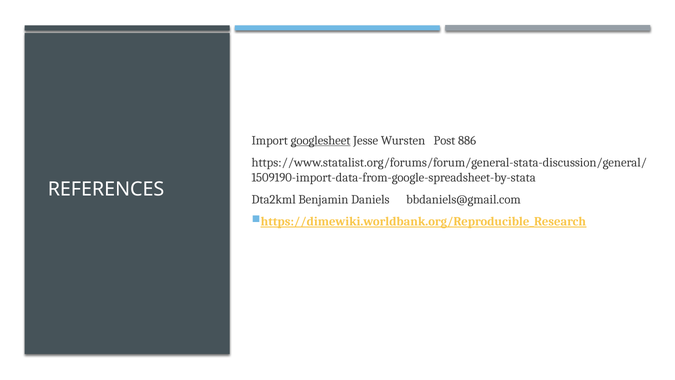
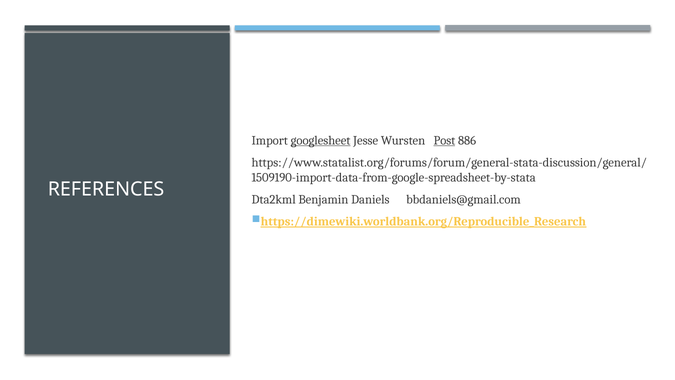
Post underline: none -> present (444, 140)
